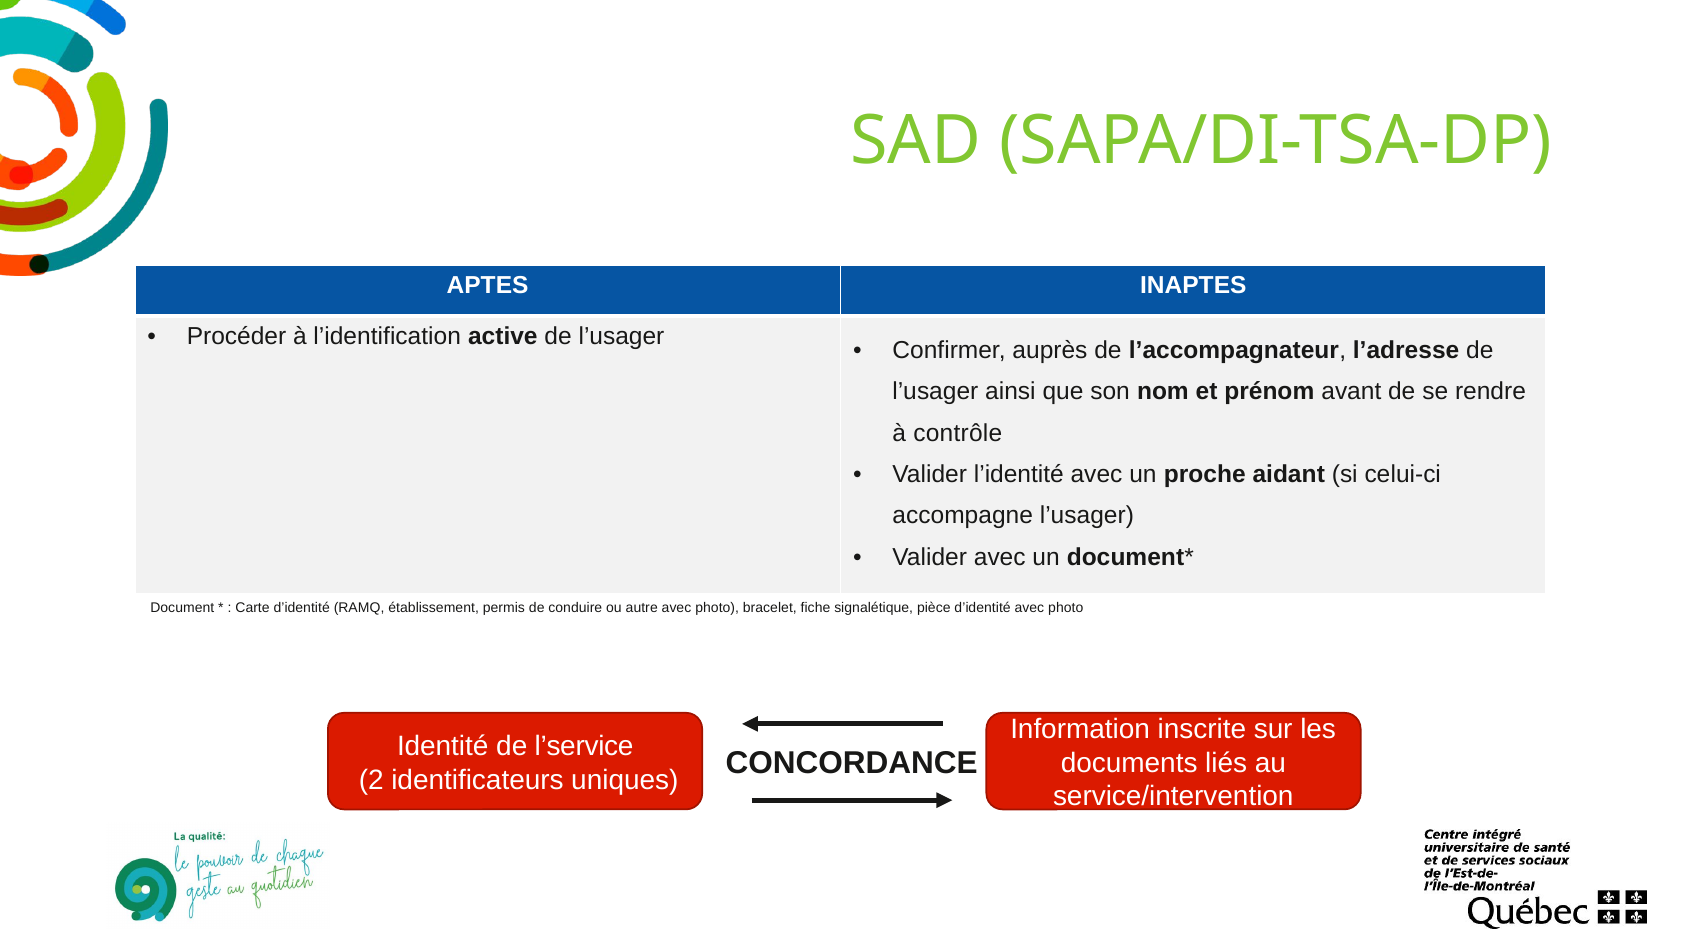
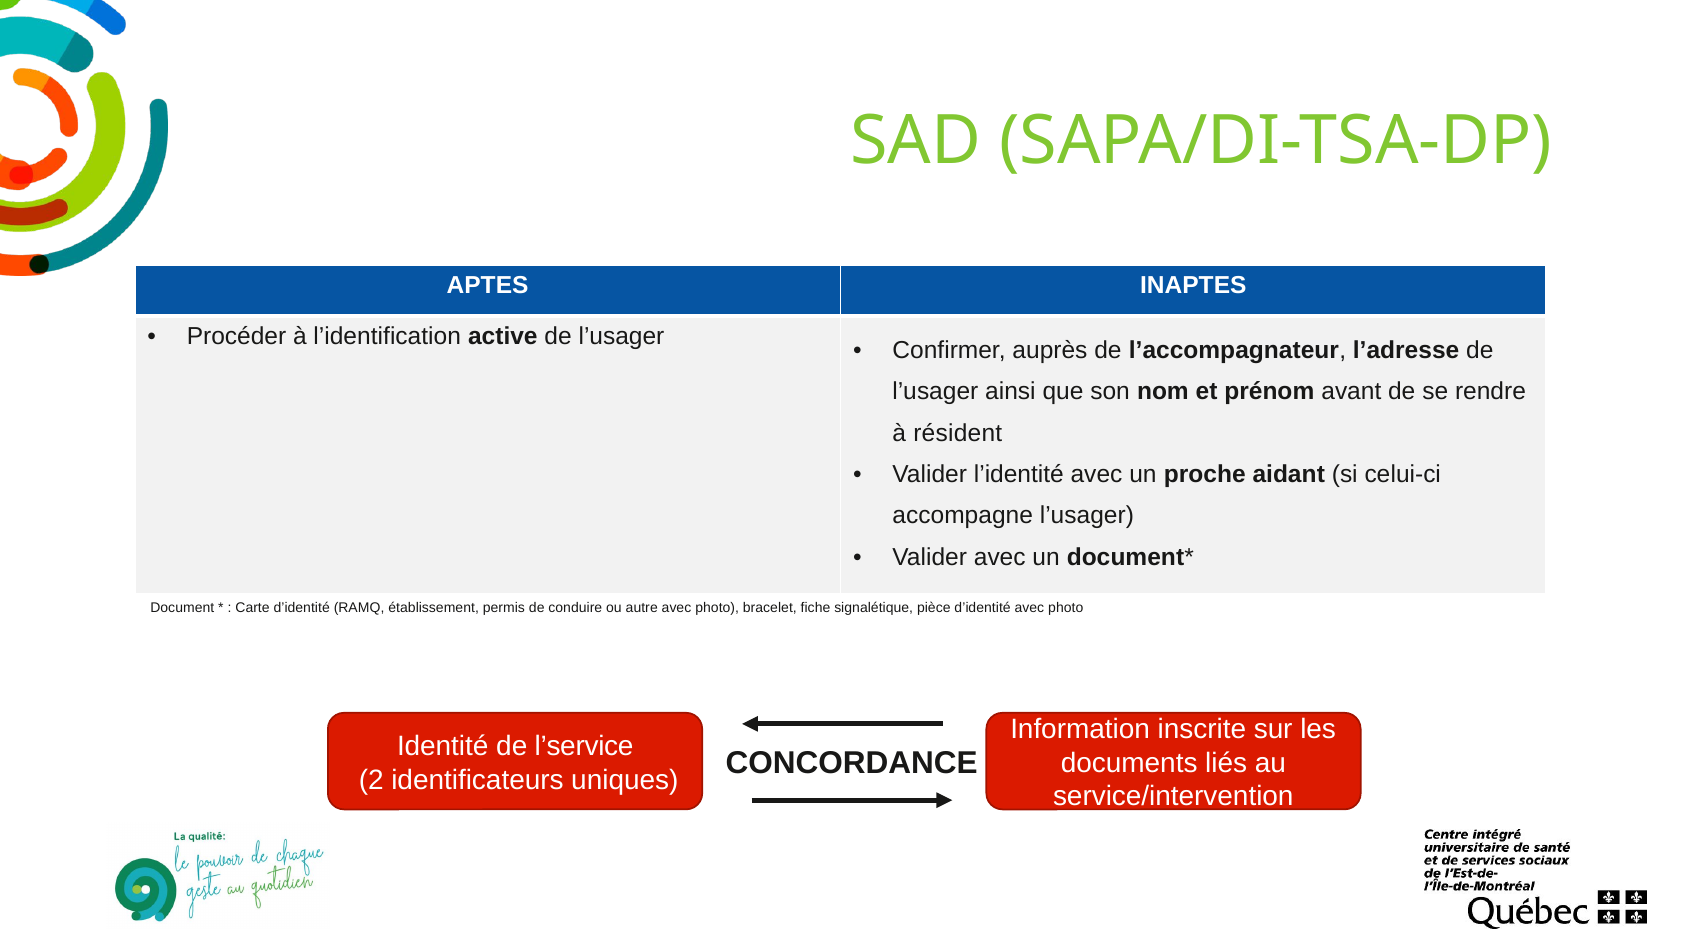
contrôle: contrôle -> résident (958, 433)
